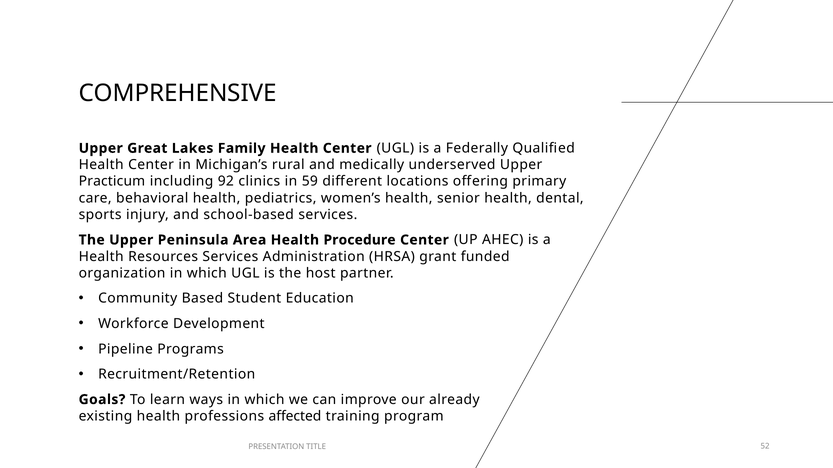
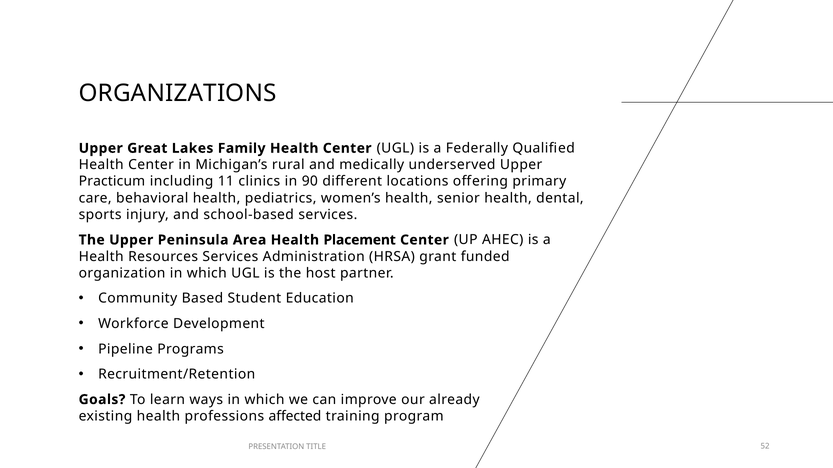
COMPREHENSIVE: COMPREHENSIVE -> ORGANIZATIONS (178, 93)
92: 92 -> 11 (226, 182)
59: 59 -> 90 (310, 182)
Procedure: Procedure -> Placement (360, 240)
